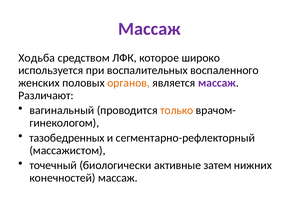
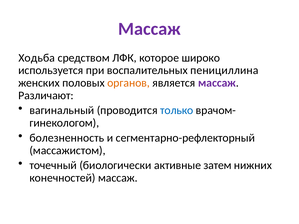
воспаленного: воспаленного -> пенициллина (224, 70)
только colour: orange -> blue (177, 110)
тазобедренных: тазобедренных -> болезненность (67, 138)
